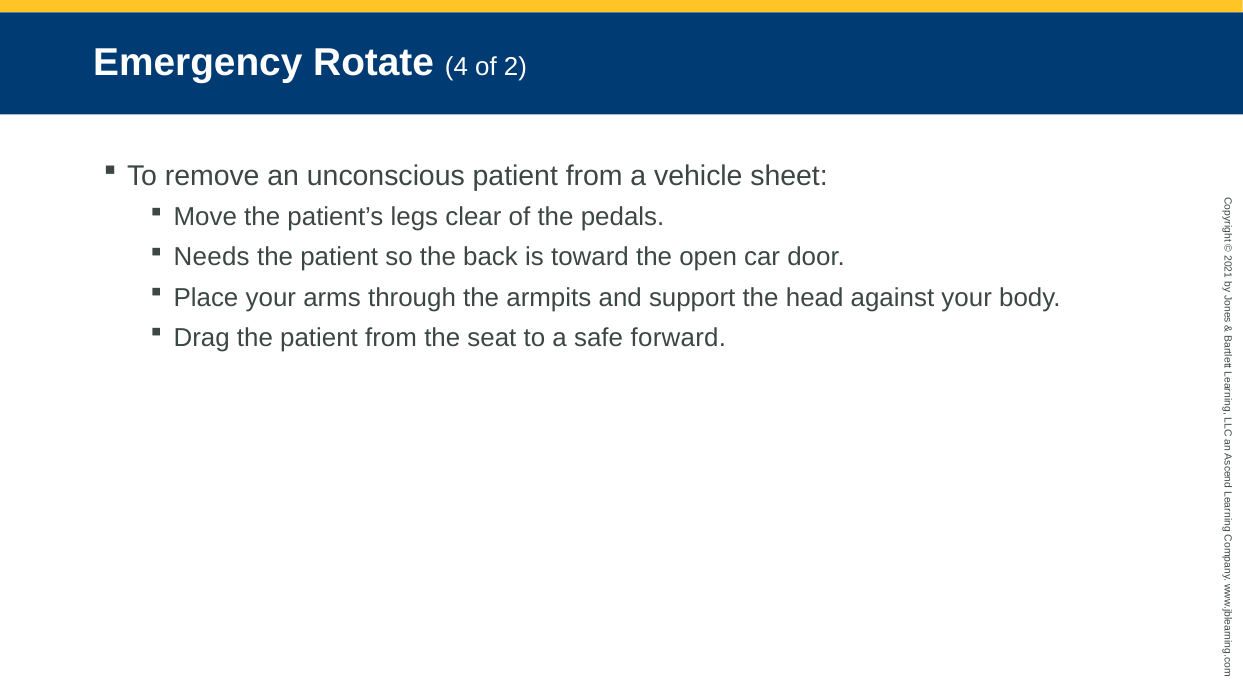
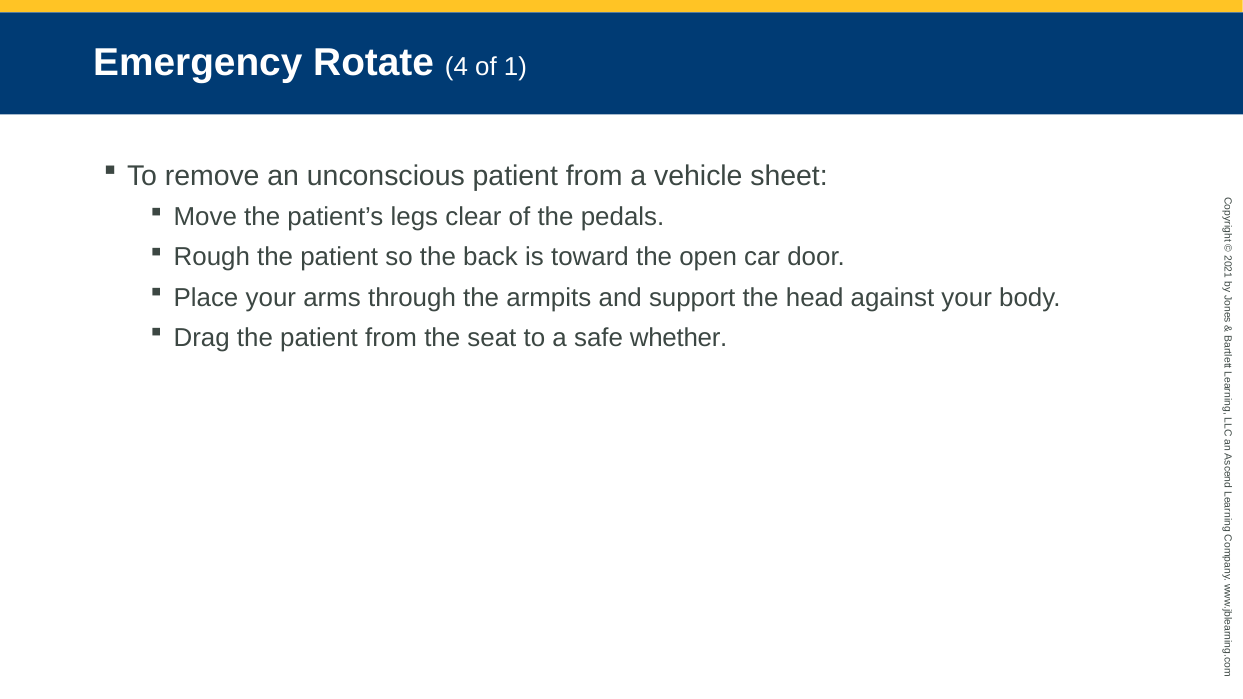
of 2: 2 -> 1 (515, 67)
Needs: Needs -> Rough (212, 257)
forward: forward -> whether (679, 338)
